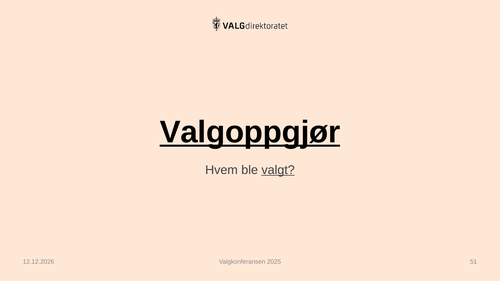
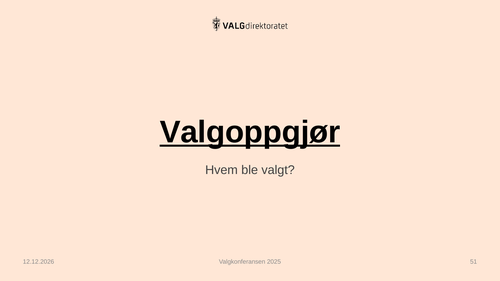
valgt underline: present -> none (278, 170)
